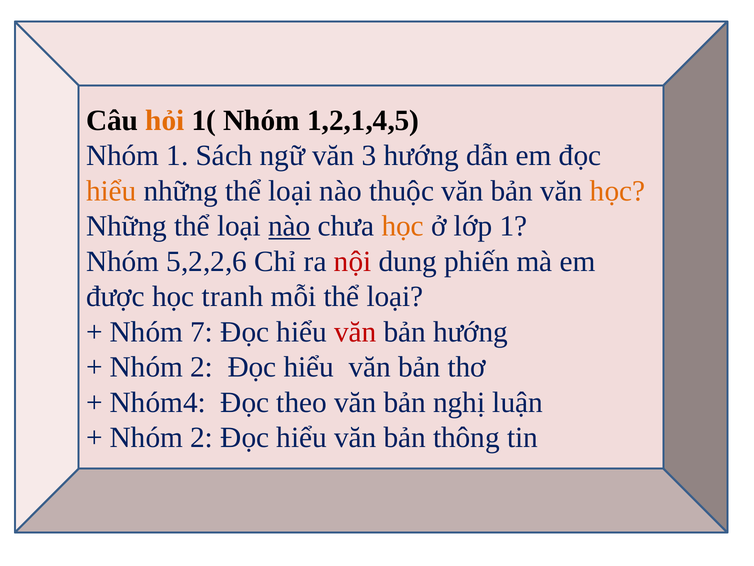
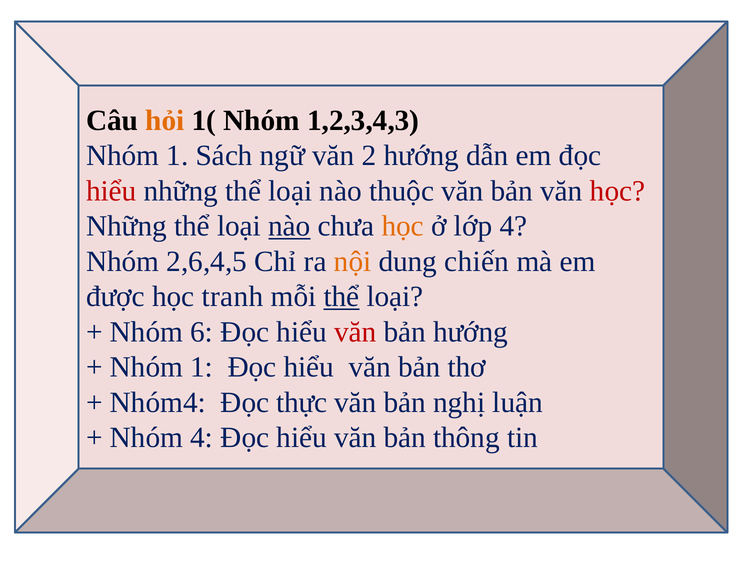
1,2,1,4,5: 1,2,1,4,5 -> 1,2,3,4,3 (363, 120)
3: 3 -> 2 (369, 156)
hiểu colour: orange -> red (111, 191)
học colour: orange -> red (618, 191)
lớp 1: 1 -> 4 (513, 226)
5,2,2,6: 5,2,2,6 -> 2,6,4,5 (207, 261)
nội colour: red -> orange (353, 261)
phiến: phiến -> chiến (477, 261)
thể underline: none -> present (342, 296)
7: 7 -> 6 (202, 332)
2: 2 -> 1 (202, 367)
theo: theo -> thực (302, 402)
2: 2 -> 4 (202, 437)
